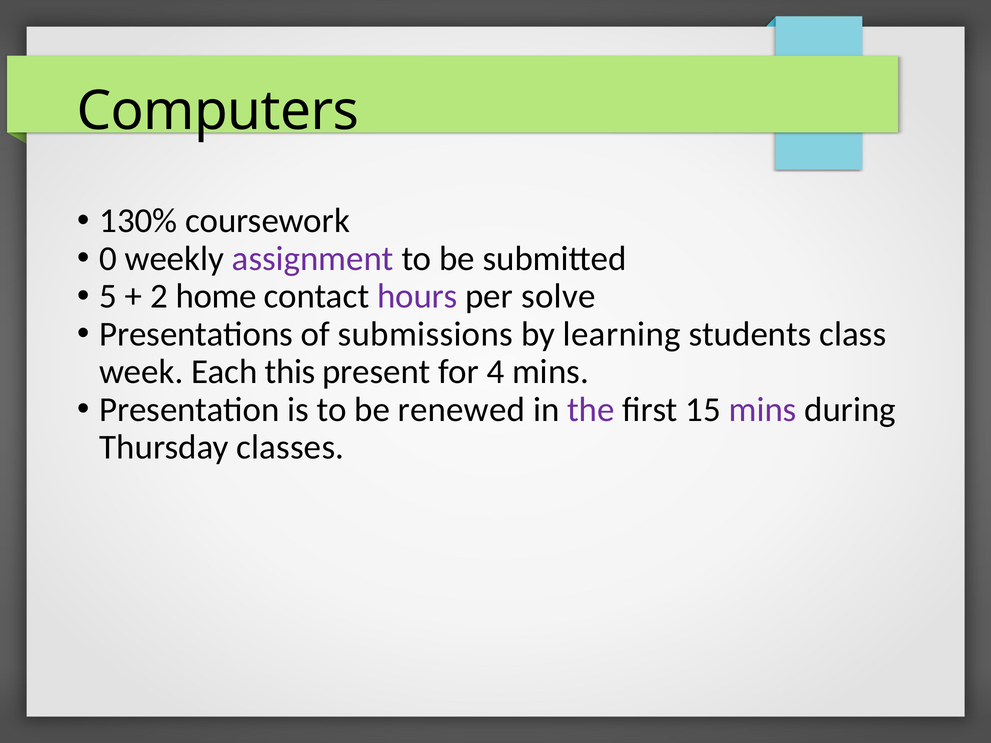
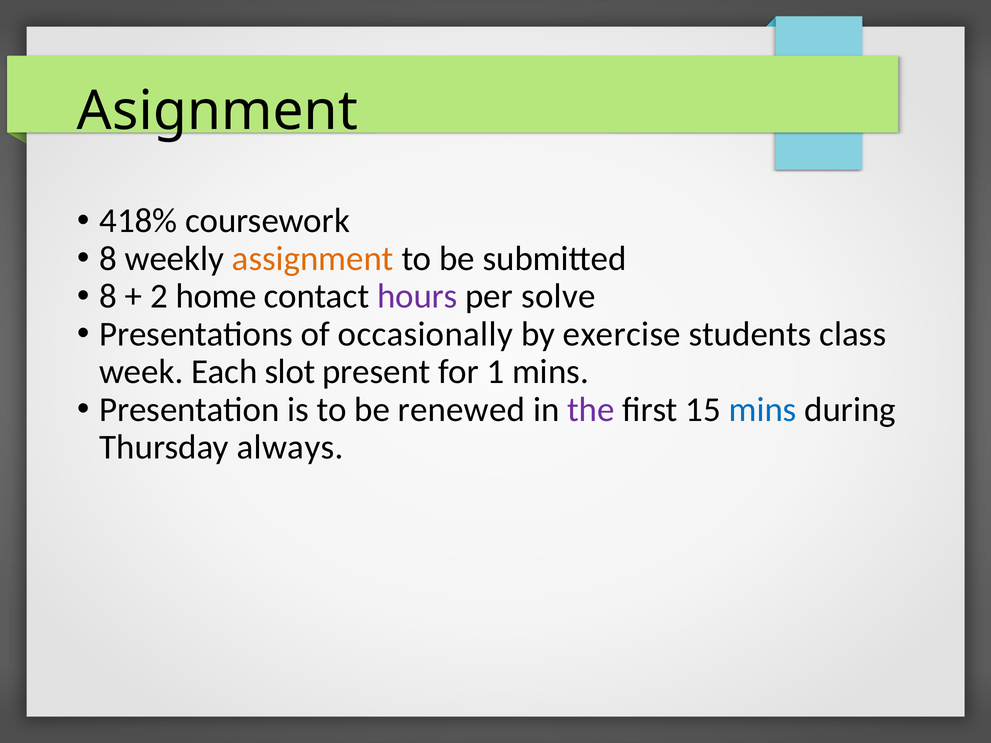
Computers: Computers -> Asignment (217, 111)
130%: 130% -> 418% (138, 221)
0: 0 -> 8 (108, 259)
assignment colour: purple -> orange (313, 259)
5: 5 -> 8 (108, 296)
submissions: submissions -> occasionally (425, 334)
learning: learning -> exercise (622, 334)
this: this -> slot (290, 372)
4: 4 -> 1 (495, 372)
mins colour: purple -> blue (763, 410)
classes: classes -> always (290, 448)
